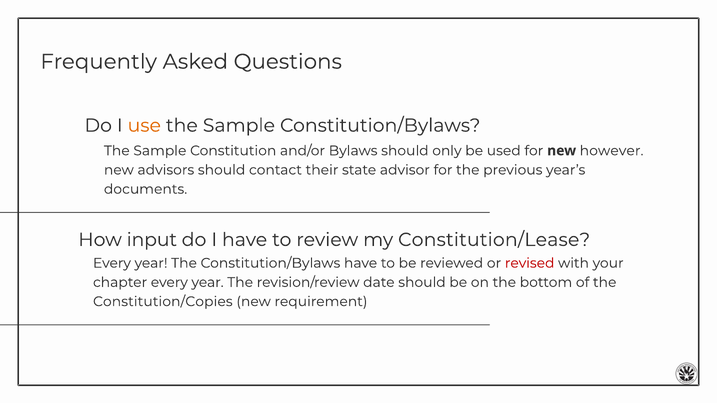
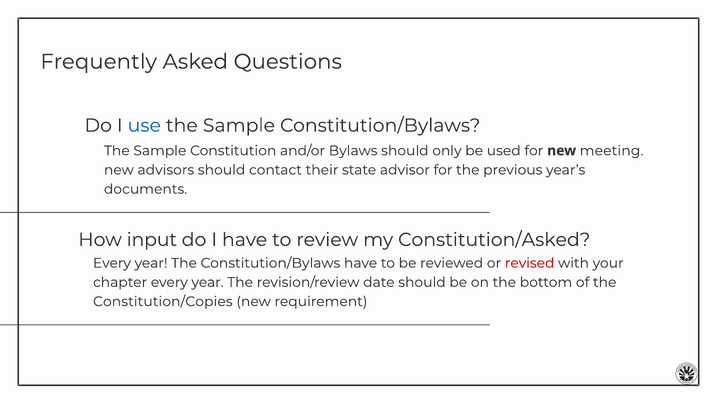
use colour: orange -> blue (144, 126)
however: however -> meeting (612, 151)
Constitution/Lease: Constitution/Lease -> Constitution/Asked (494, 240)
